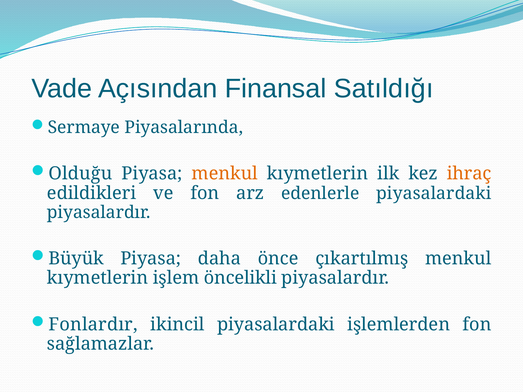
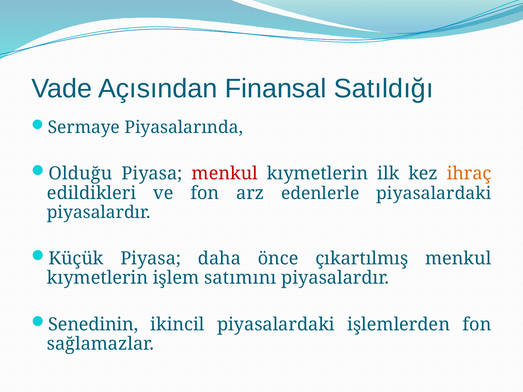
menkul colour: orange -> red (225, 174)
Büyük: Büyük -> Küçük (76, 259)
öncelikli: öncelikli -> satımını (240, 278)
Fonlardır: Fonlardır -> Senedinin (93, 325)
